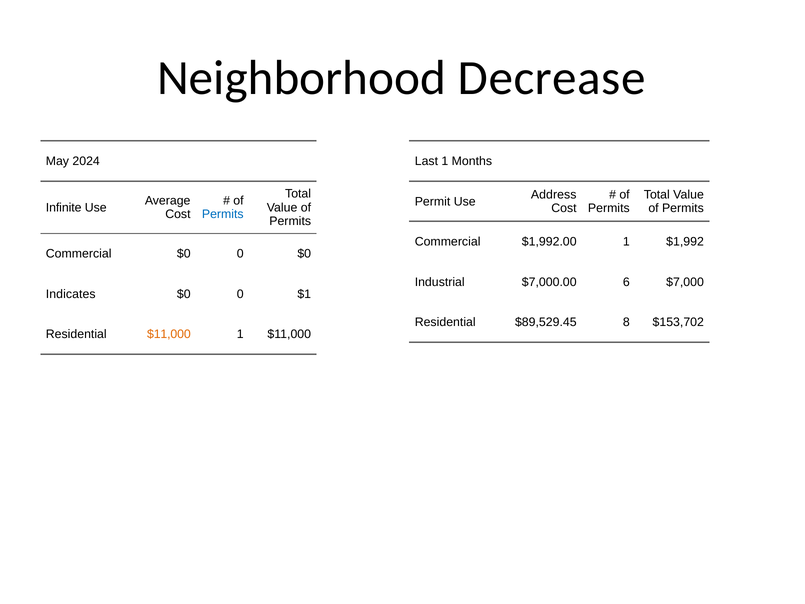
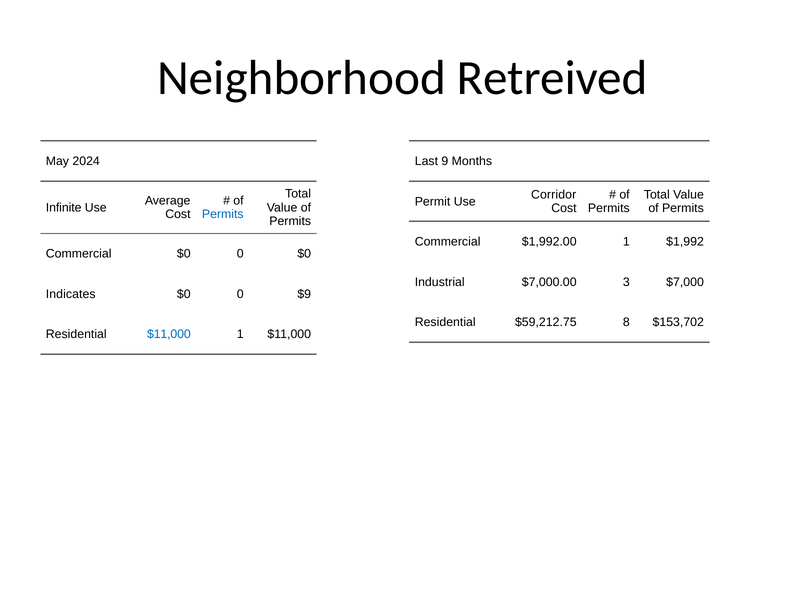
Decrease: Decrease -> Retreived (552, 78)
Last 1: 1 -> 9 (445, 161)
Address: Address -> Corridor (554, 195)
6: 6 -> 3 (626, 282)
$1: $1 -> $9 (304, 294)
$89,529.45: $89,529.45 -> $59,212.75 (546, 322)
$11,000 colour: orange -> blue (169, 334)
